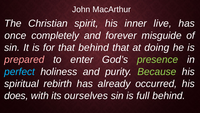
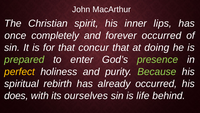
live: live -> lips (163, 23)
forever misguide: misguide -> occurred (162, 35)
that behind: behind -> concur (94, 47)
prepared colour: pink -> light green (24, 59)
perfect colour: light blue -> yellow (20, 71)
full: full -> life (143, 95)
